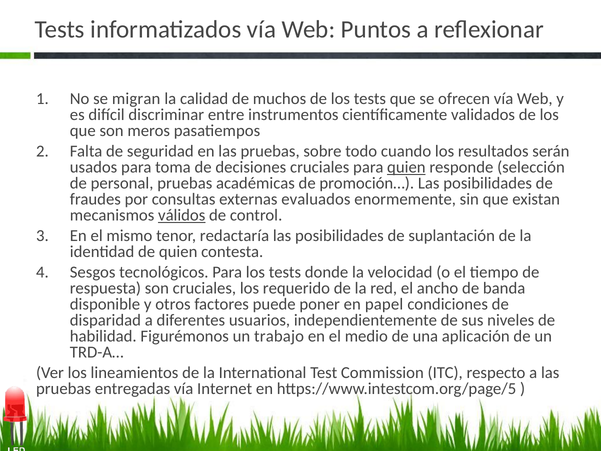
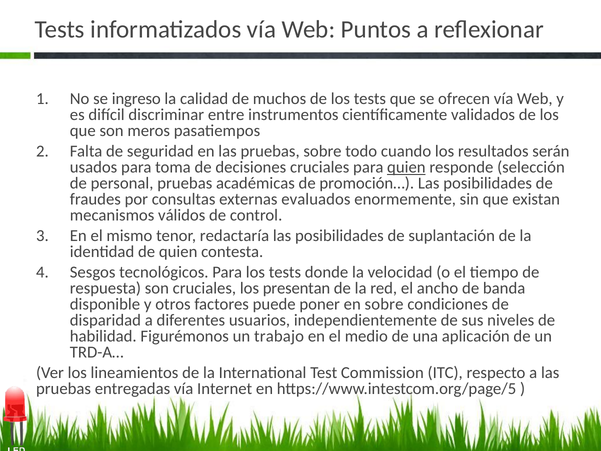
migran: migran -> ingreso (136, 99)
válidos underline: present -> none (182, 215)
requerido: requerido -> presentan (297, 288)
en papel: papel -> sobre (384, 304)
